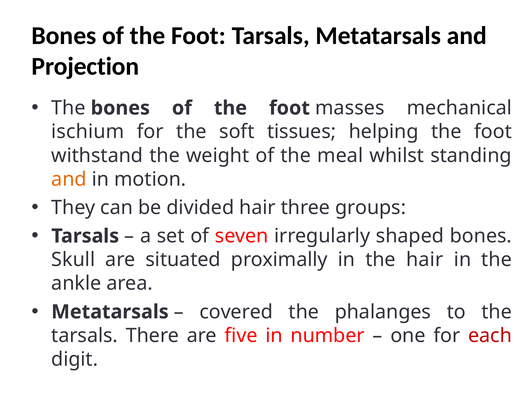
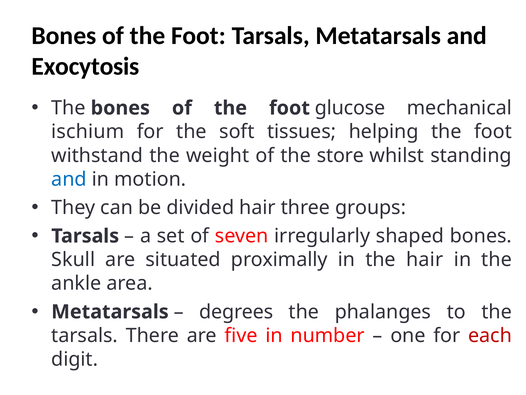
Projection: Projection -> Exocytosis (85, 66)
masses: masses -> glucose (350, 108)
meal: meal -> store (340, 155)
and colour: orange -> blue (69, 179)
covered: covered -> degrees (236, 311)
